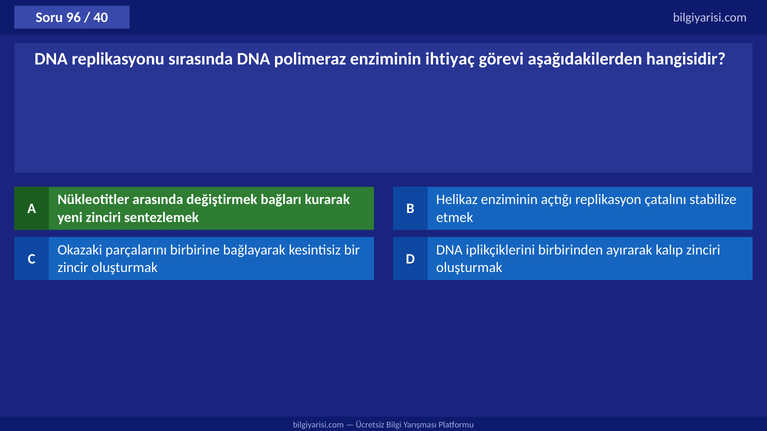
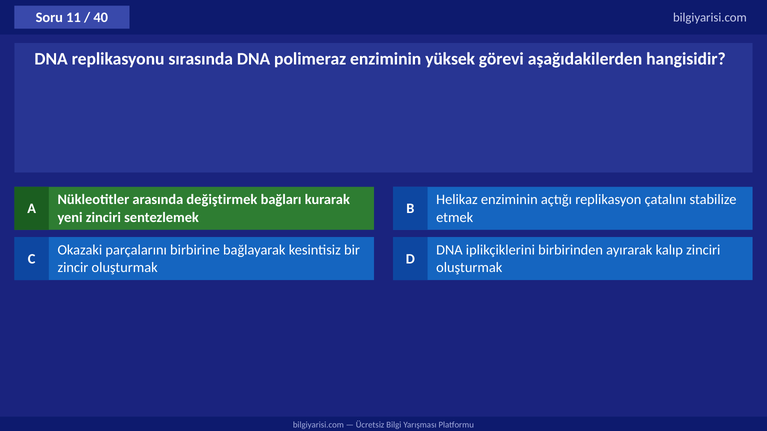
96: 96 -> 11 (74, 18)
ihtiyaç: ihtiyaç -> yüksek (450, 59)
